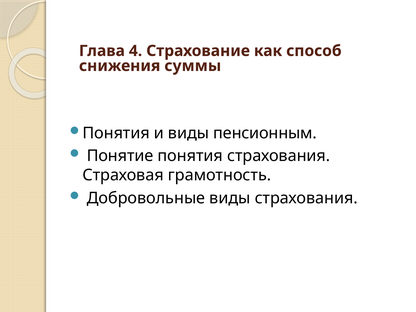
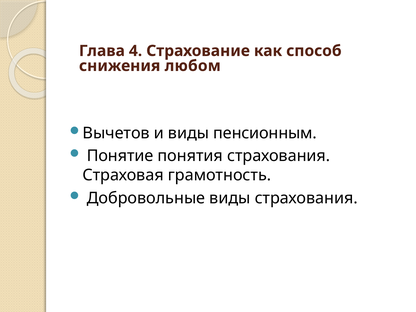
суммы: суммы -> любом (193, 66)
Понятия: Понятия -> Вычетов (116, 133)
